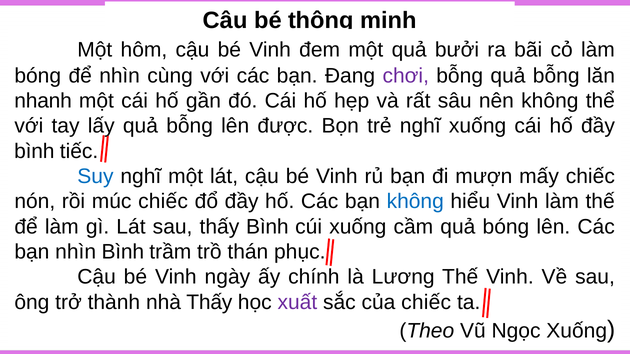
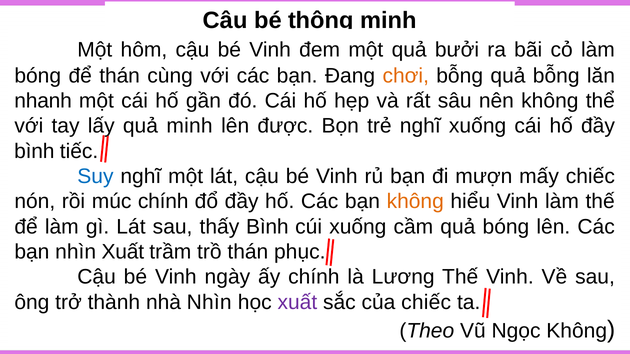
để nhìn: nhìn -> thán (120, 76)
chơi colour: purple -> orange (406, 76)
lấy quả bỗng: bỗng -> minh (190, 126)
múc chiếc: chiếc -> chính (163, 202)
không colour: blue -> orange (415, 202)
nhìn Bình: Bình -> Xuất (123, 252)
nhà Thấy: Thấy -> Nhìn (209, 303)
Ngọc Xuống: Xuống -> Không (577, 331)
